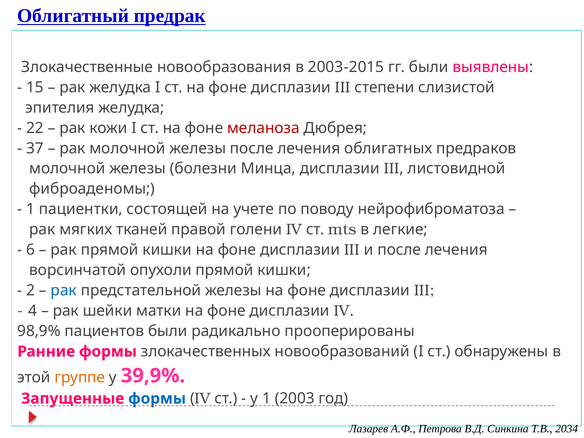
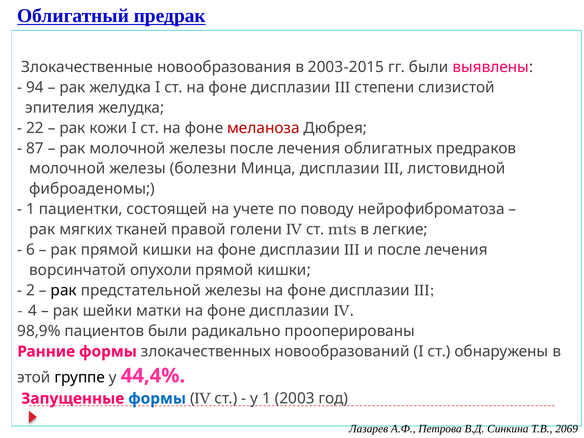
15: 15 -> 94 (35, 87)
37: 37 -> 87 (35, 148)
рак colour: blue -> black (64, 291)
группе colour: orange -> black (80, 377)
39,9%: 39,9% -> 44,4% (153, 376)
2034: 2034 -> 2069 (567, 429)
